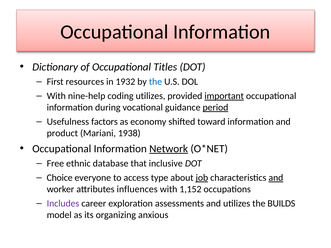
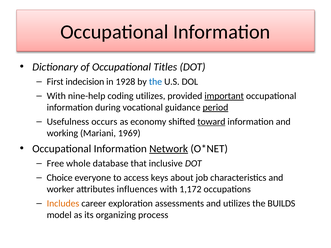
resources: resources -> indecision (85, 82)
1932: 1932 -> 1928 (125, 82)
factors: factors -> occurs (104, 122)
toward underline: none -> present (211, 122)
product: product -> working (62, 133)
1938: 1938 -> 1969 (129, 133)
ethnic: ethnic -> whole (78, 164)
type: type -> keys (160, 178)
job underline: present -> none (202, 178)
and underline: present -> none (276, 178)
1,152: 1,152 -> 1,172 (190, 189)
Includes colour: purple -> orange (63, 204)
anxious: anxious -> process (153, 215)
